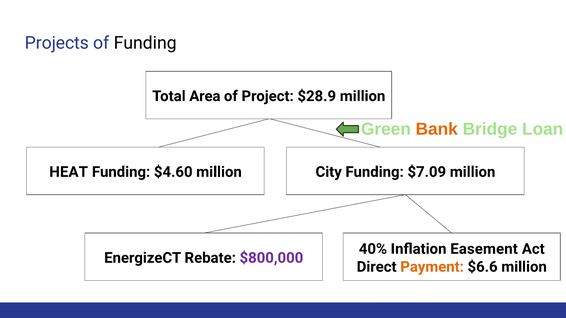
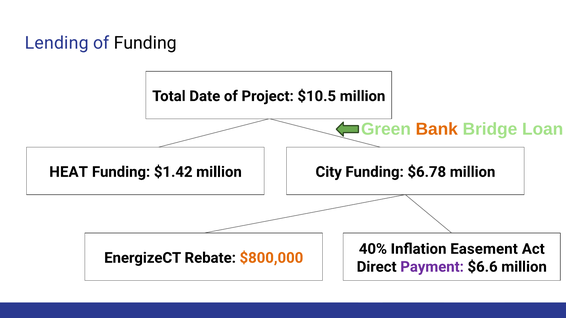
Projects: Projects -> Lending (57, 43)
Area: Area -> Date (205, 96)
$28.9: $28.9 -> $10.5 (317, 96)
$4.60: $4.60 -> $1.42 (173, 172)
$7.09: $7.09 -> $6.78 (427, 172)
$800,000 colour: purple -> orange (271, 258)
Payment colour: orange -> purple (432, 267)
